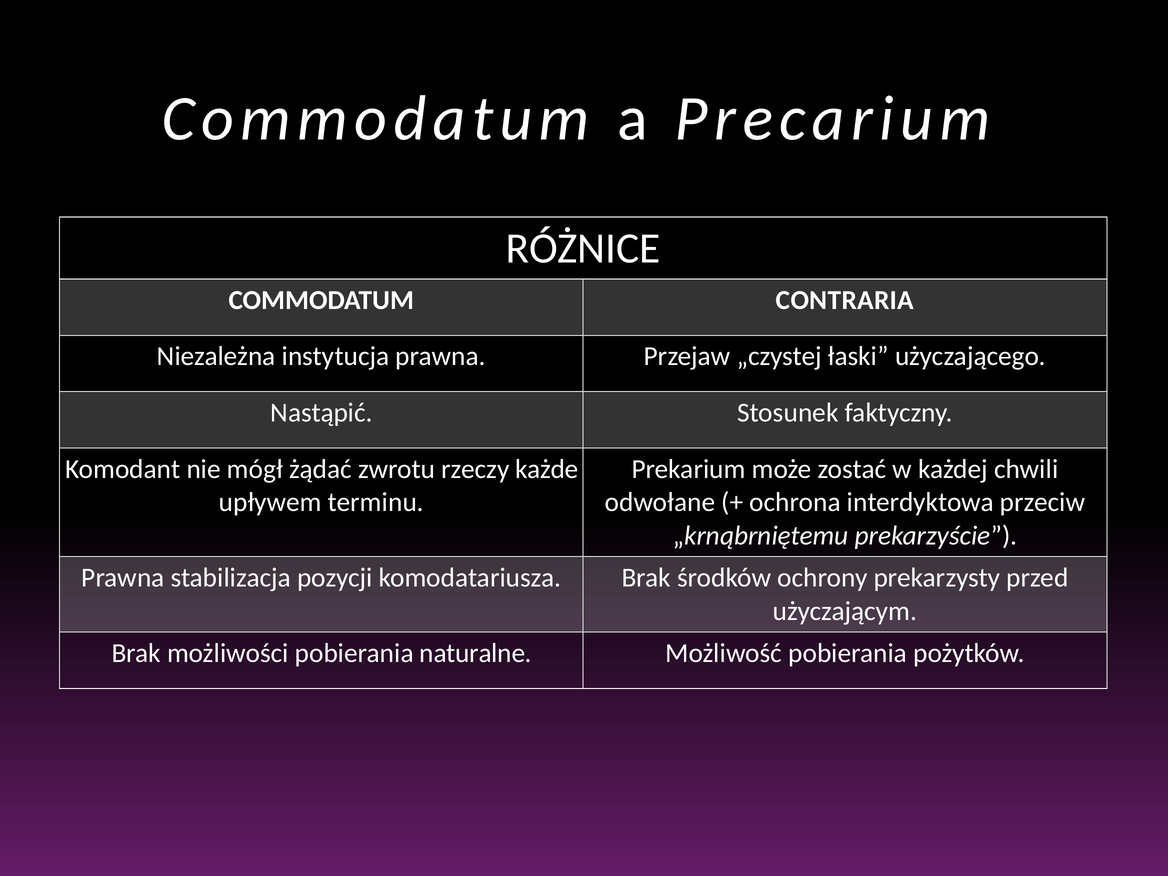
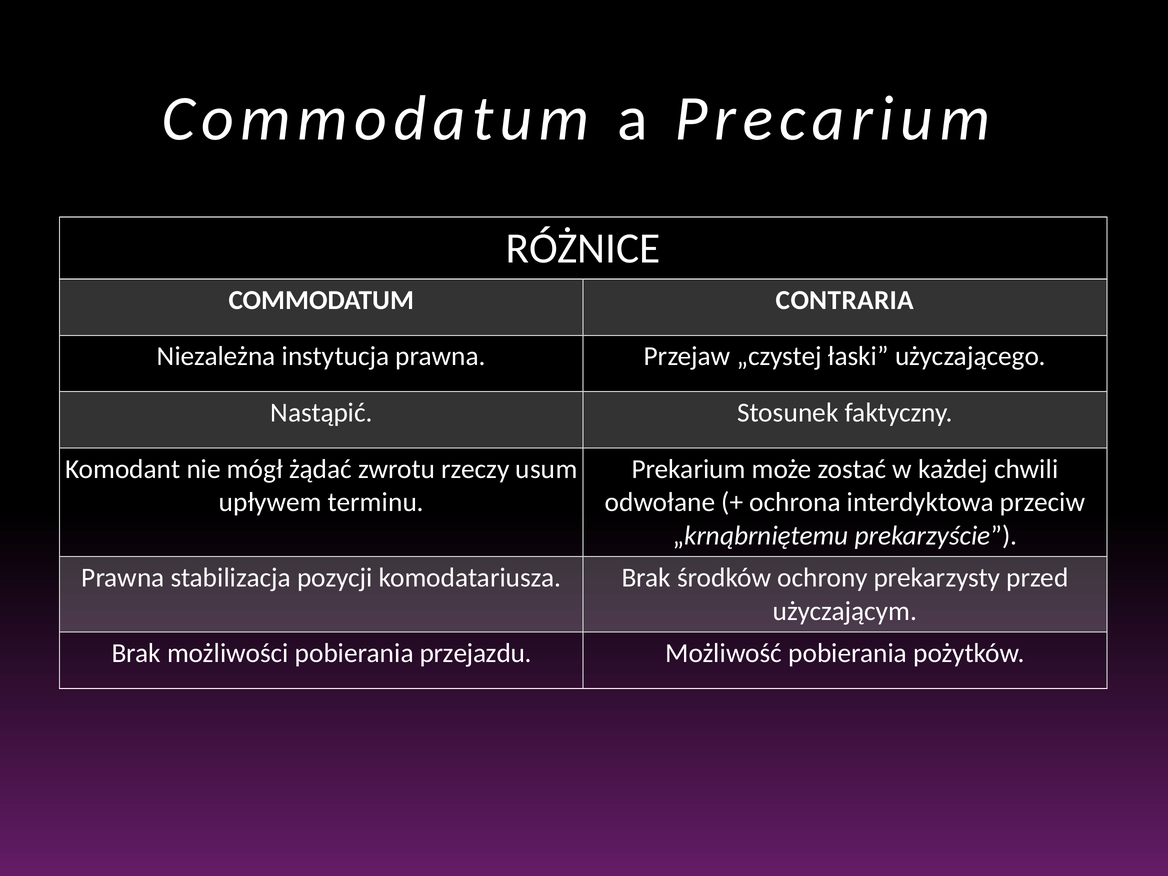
każde: każde -> usum (546, 469)
naturalne: naturalne -> przejazdu (476, 653)
